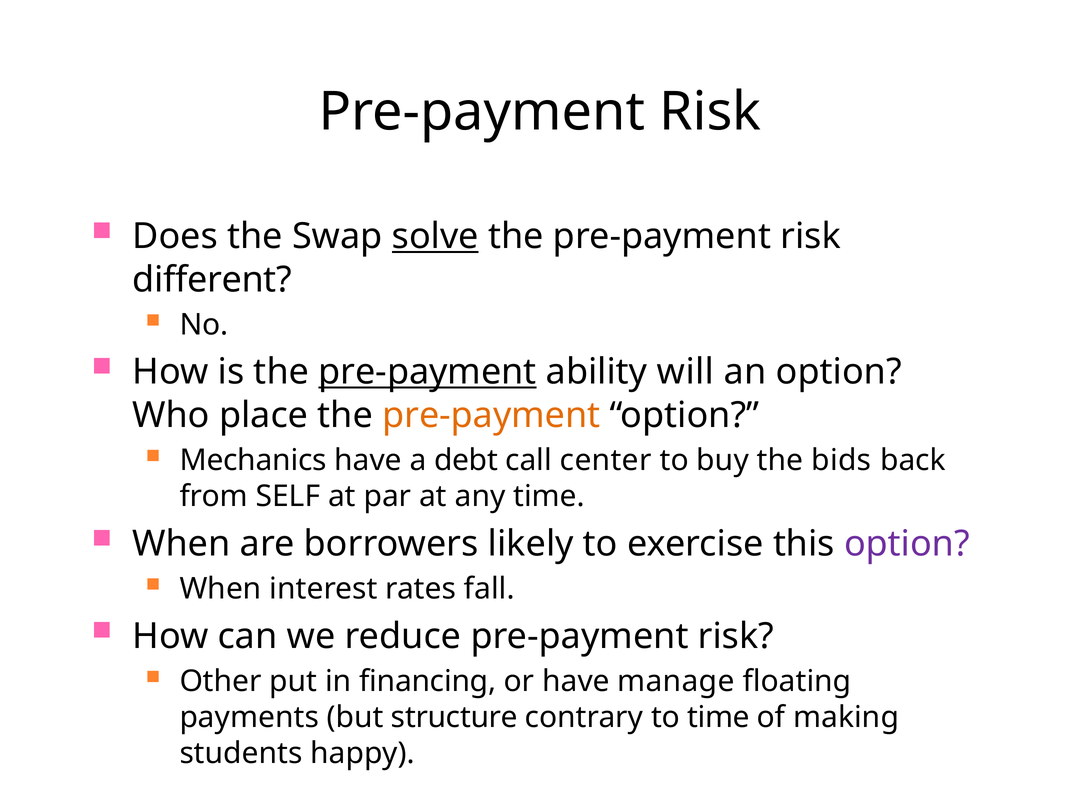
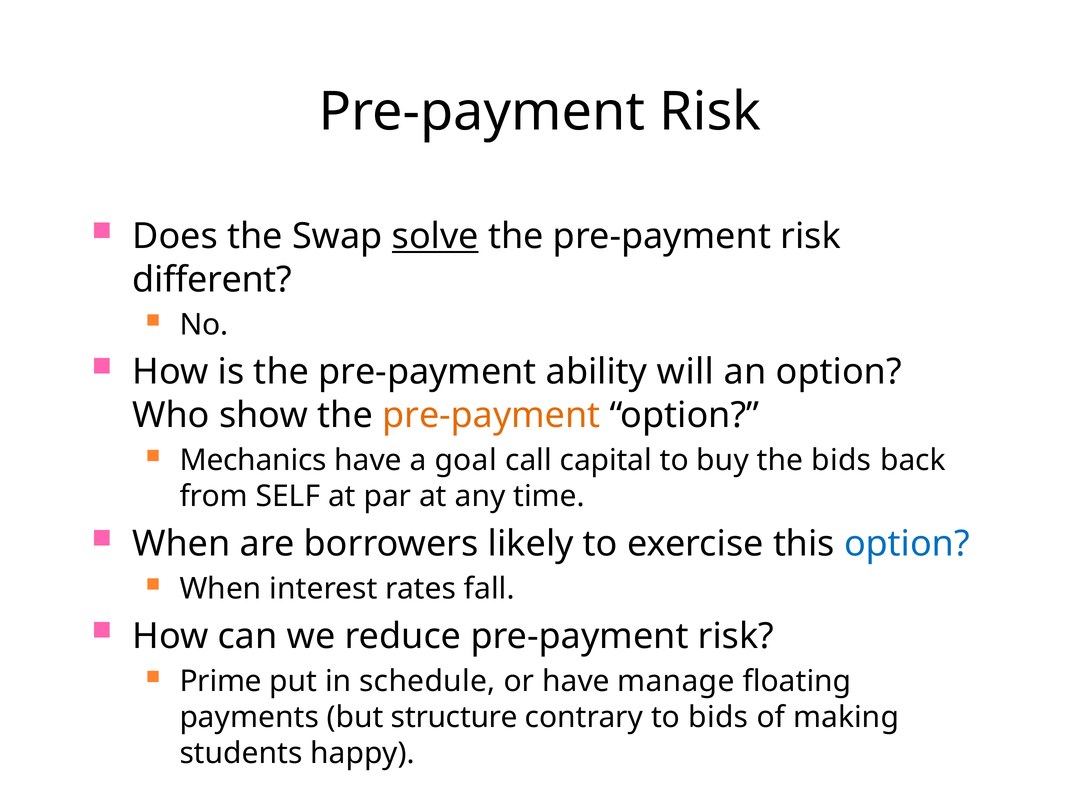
pre-payment underline: present -> none (427, 372)
place: place -> show (264, 415)
debt: debt -> goal (466, 460)
center: center -> capital (606, 460)
option colour: purple -> blue (907, 544)
Other: Other -> Prime (221, 681)
financing: financing -> schedule (427, 681)
to time: time -> bids (718, 717)
